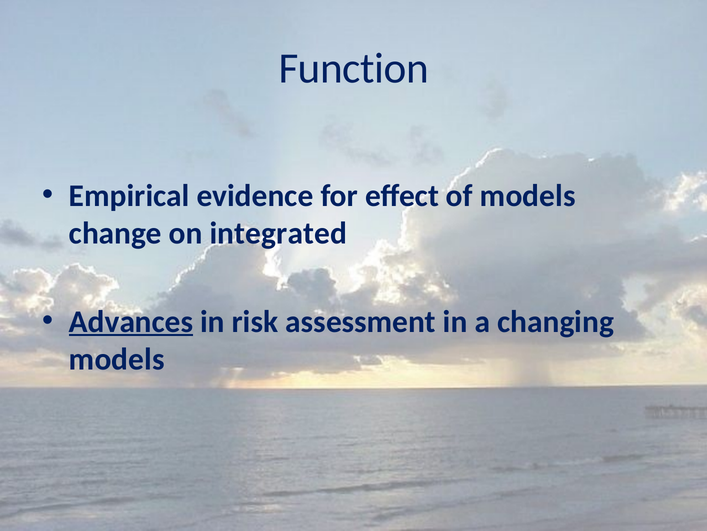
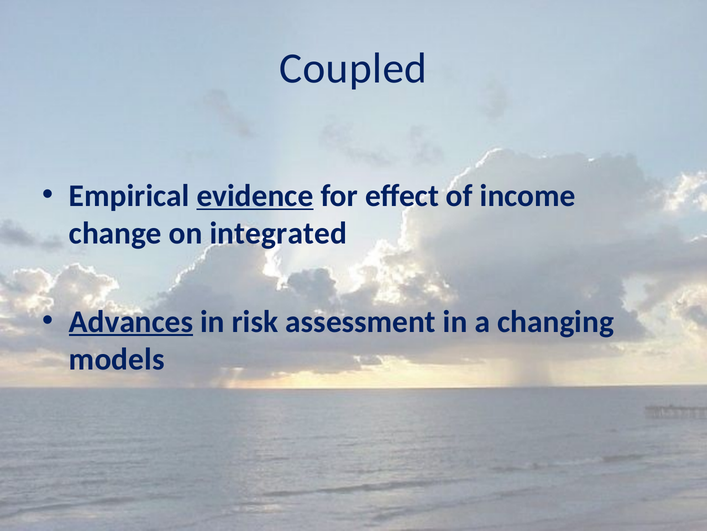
Function: Function -> Coupled (353, 68)
evidence underline: none -> present (255, 195)
of models: models -> income (528, 195)
